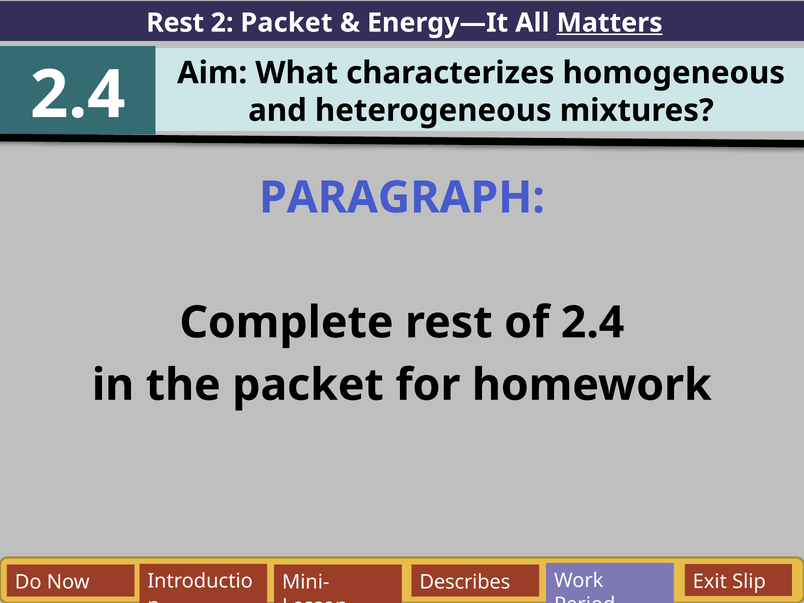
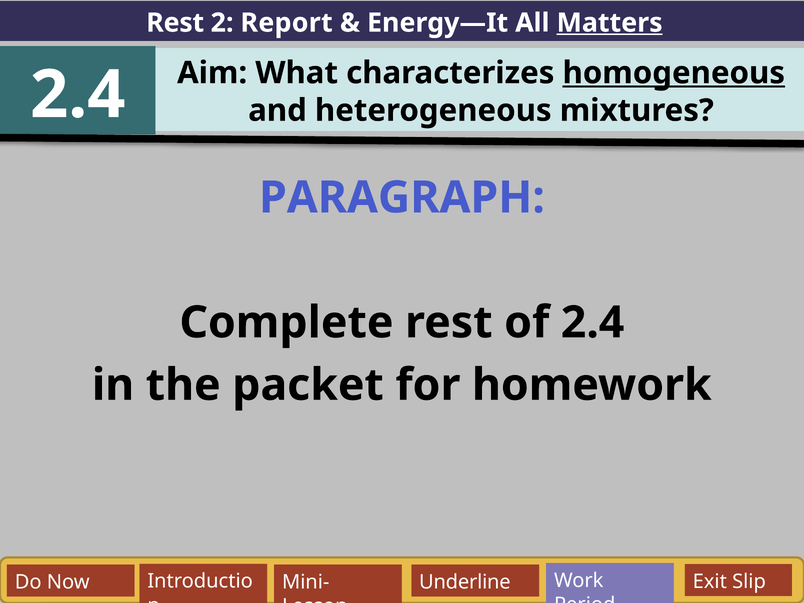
2 Packet: Packet -> Report (287, 23)
homogeneous underline: none -> present (674, 73)
Describes: Describes -> Underline (465, 582)
